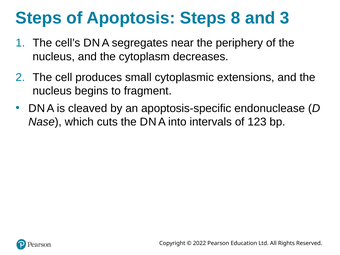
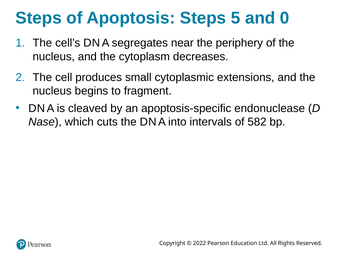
8: 8 -> 5 (236, 18)
3: 3 -> 0 (285, 18)
123: 123 -> 582 (257, 122)
